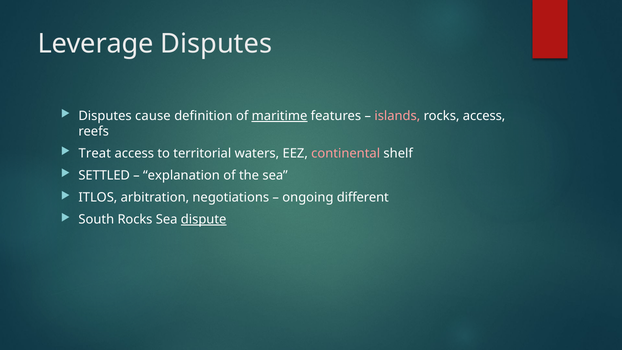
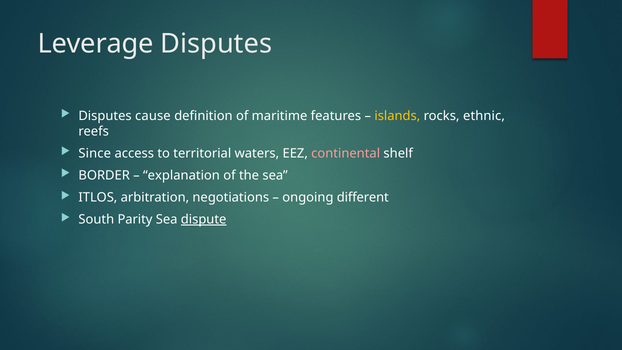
maritime underline: present -> none (280, 116)
islands colour: pink -> yellow (397, 116)
rocks access: access -> ethnic (484, 116)
Treat: Treat -> Since (95, 153)
SETTLED: SETTLED -> BORDER (104, 175)
South Rocks: Rocks -> Parity (135, 219)
